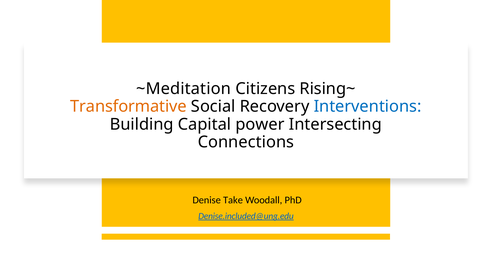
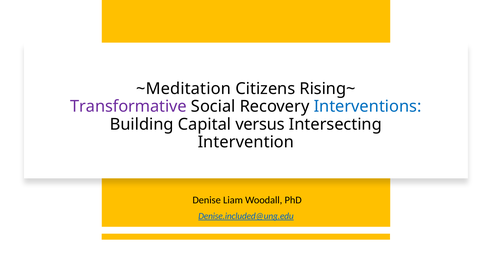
Transformative colour: orange -> purple (128, 106)
power: power -> versus (260, 124)
Connections: Connections -> Intervention (246, 142)
Take: Take -> Liam (233, 200)
